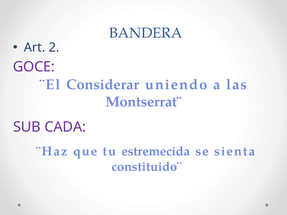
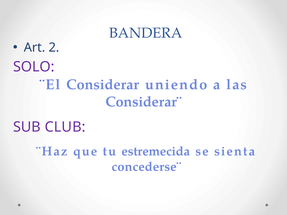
GOCE: GOCE -> SOLO (34, 67)
Montserrat¨: Montserrat¨ -> Considerar¨ (143, 102)
CADA: CADA -> CLUB (65, 127)
constituido¨: constituido¨ -> concederse¨ (146, 167)
